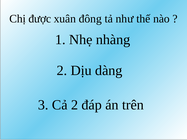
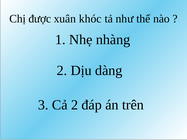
đông: đông -> khóc (90, 19)
